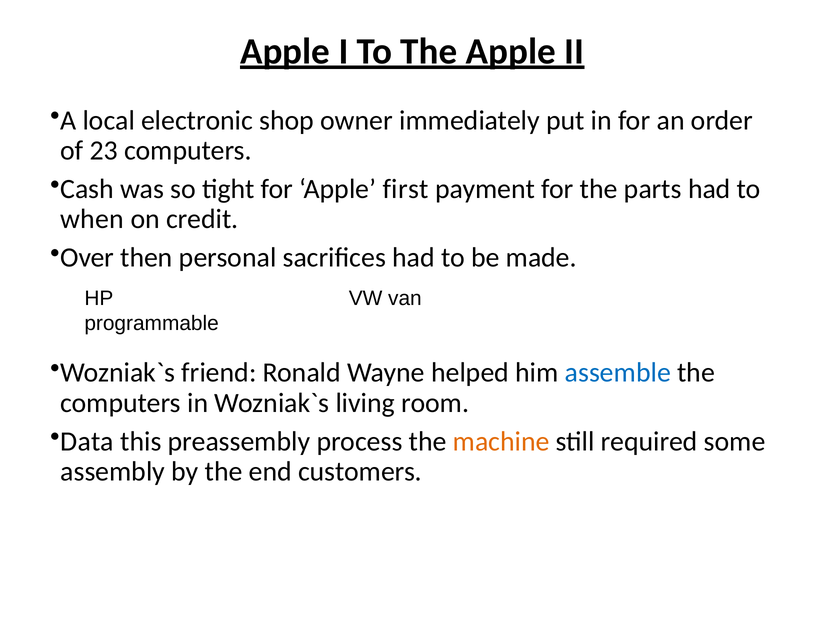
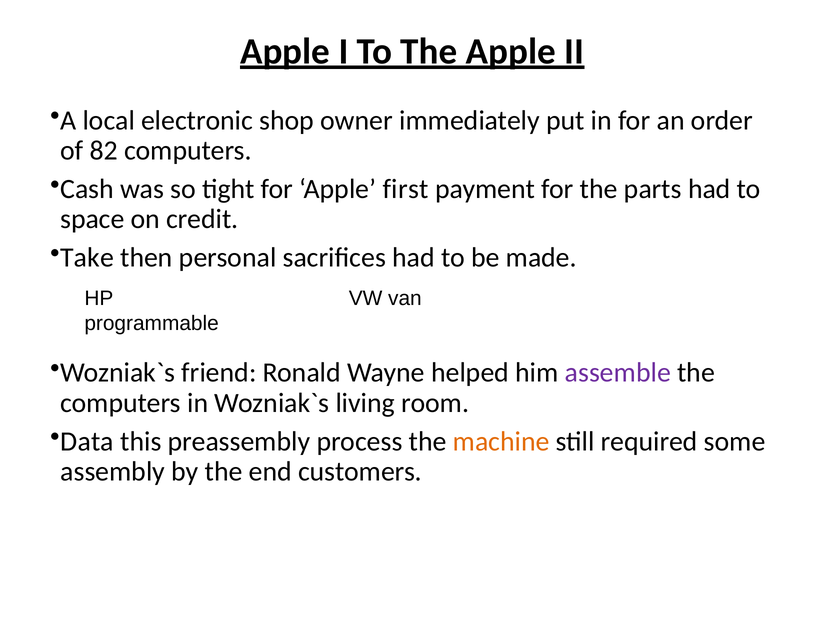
23: 23 -> 82 (104, 150)
when: when -> space (92, 219)
Over: Over -> Take (87, 257)
assemble colour: blue -> purple (618, 372)
